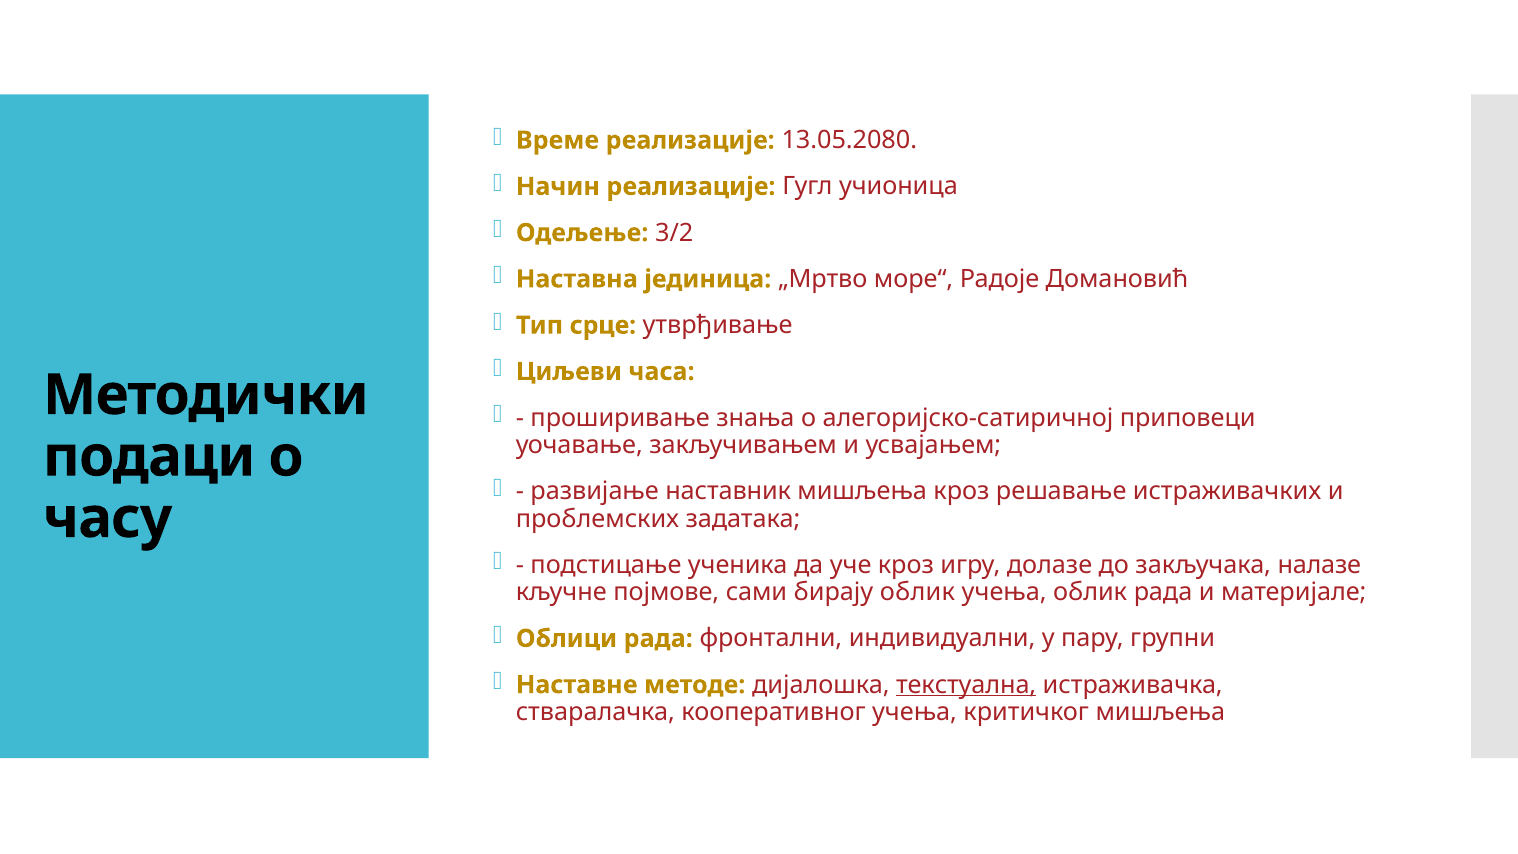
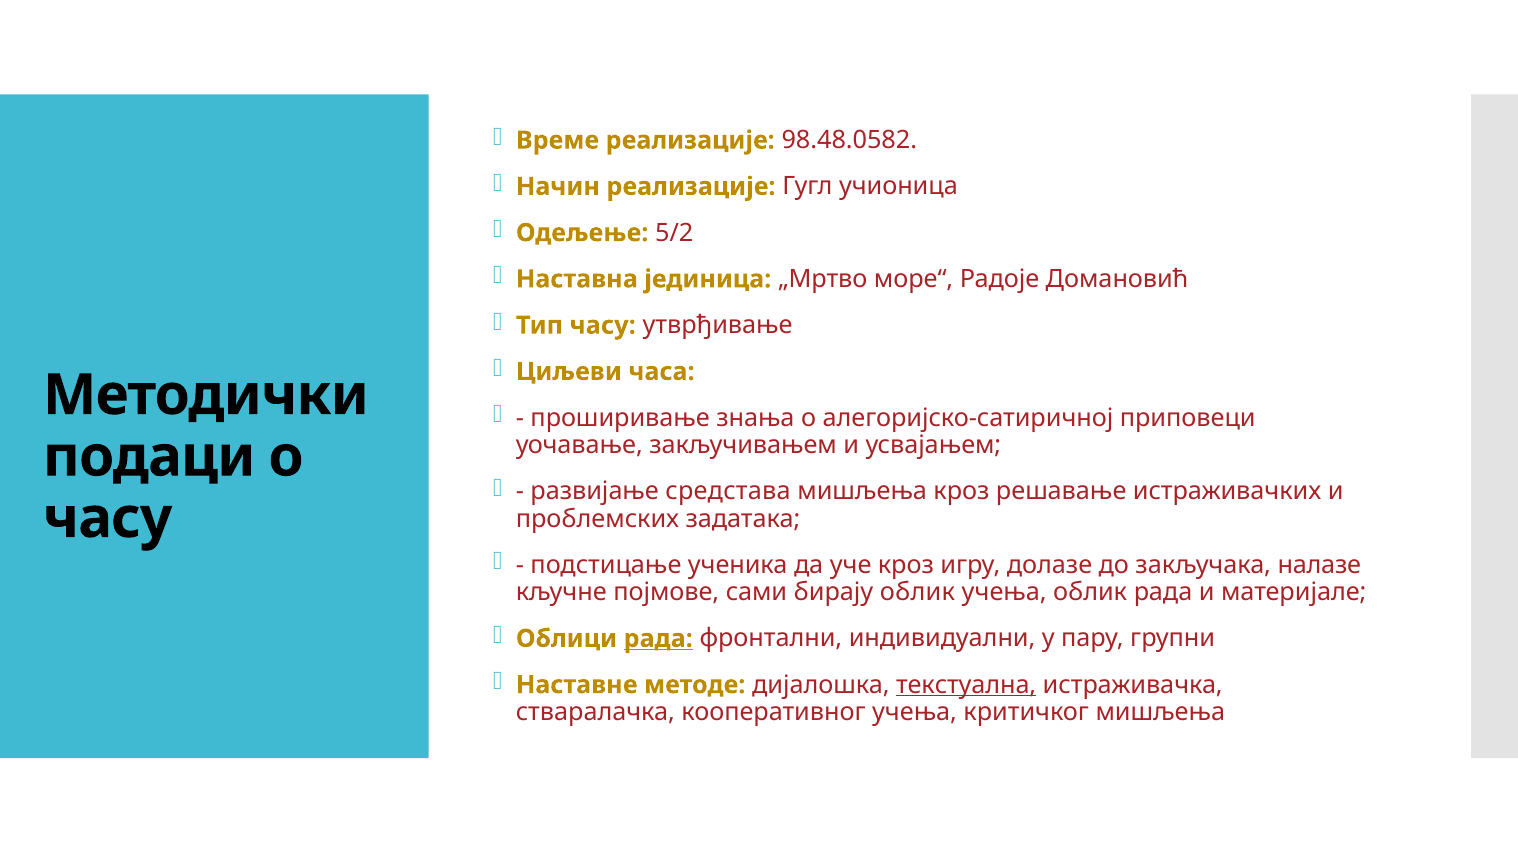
13.05.2080: 13.05.2080 -> 98.48.0582 (849, 140)
3/2: 3/2 -> 5/2 (674, 233)
Тип срце: срце -> часу (603, 325)
наставник: наставник -> средстава (728, 491)
рада underline: none -> present (658, 638)
